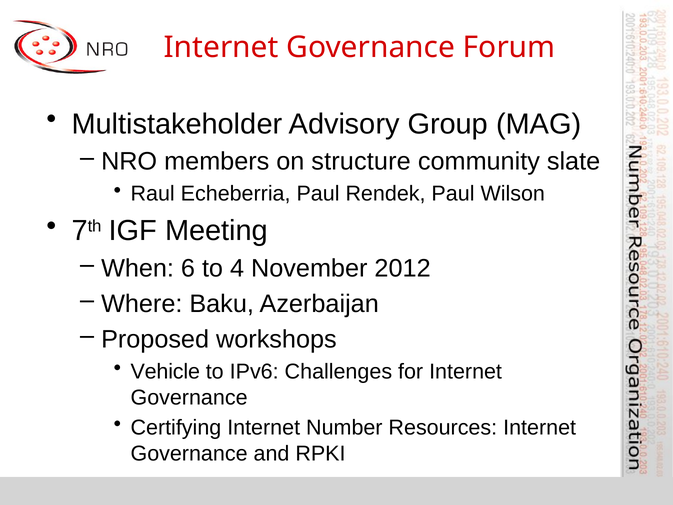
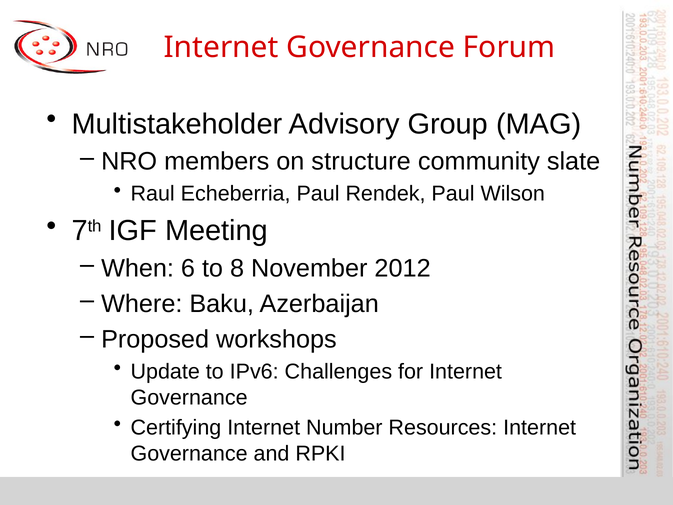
4: 4 -> 8 (237, 268)
Vehicle: Vehicle -> Update (165, 371)
